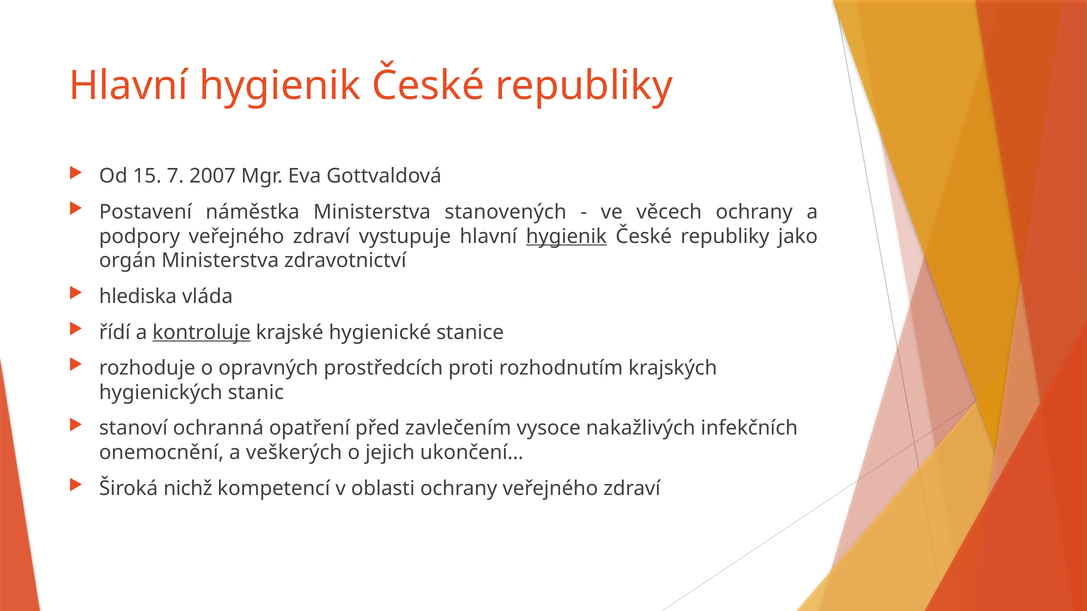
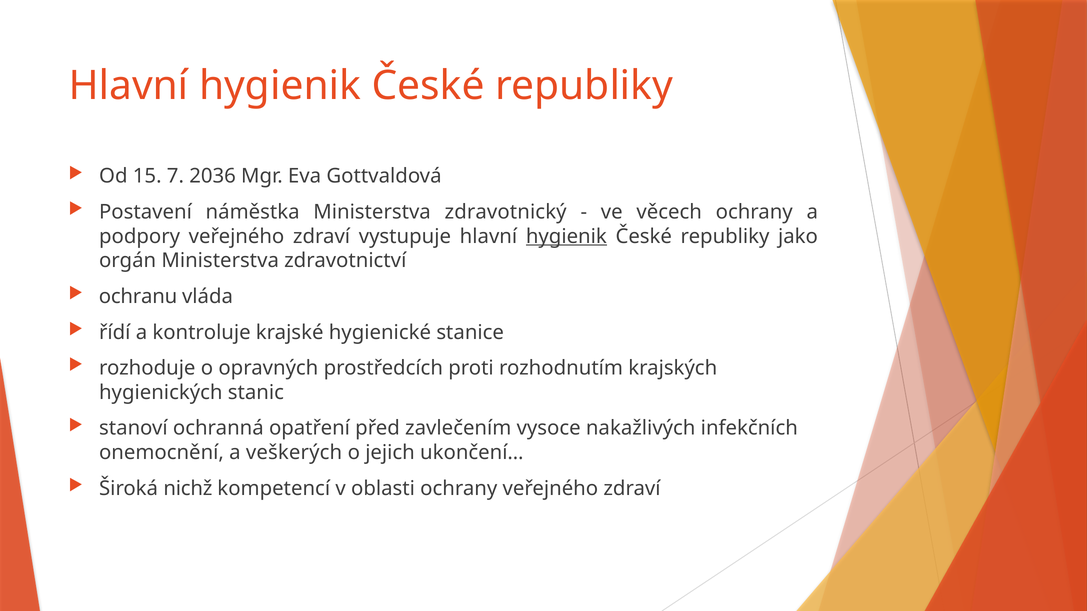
2007: 2007 -> 2036 (213, 176)
stanovených: stanovených -> zdravotnický (506, 212)
hlediska: hlediska -> ochranu (138, 297)
kontroluje underline: present -> none (202, 333)
